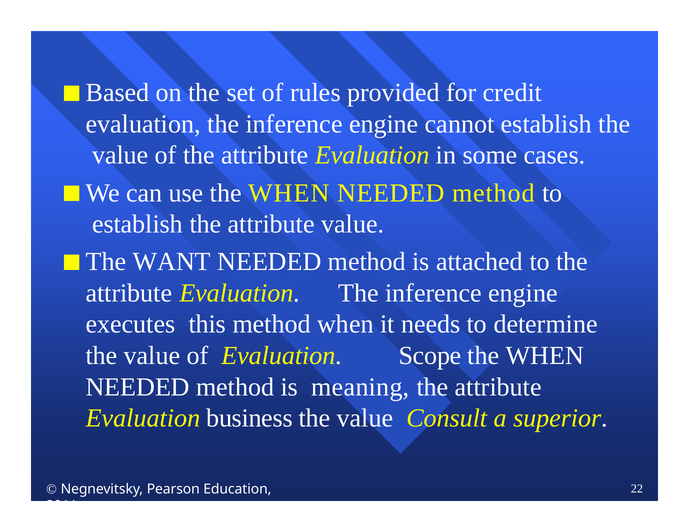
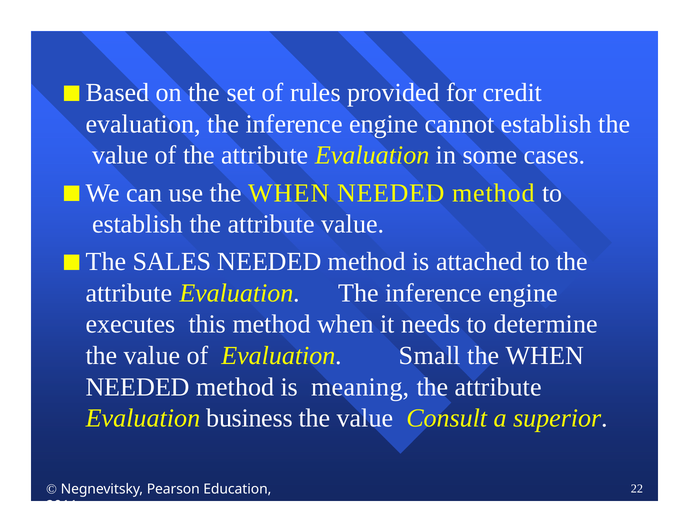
WANT: WANT -> SALES (172, 262)
Scope: Scope -> Small (430, 356)
